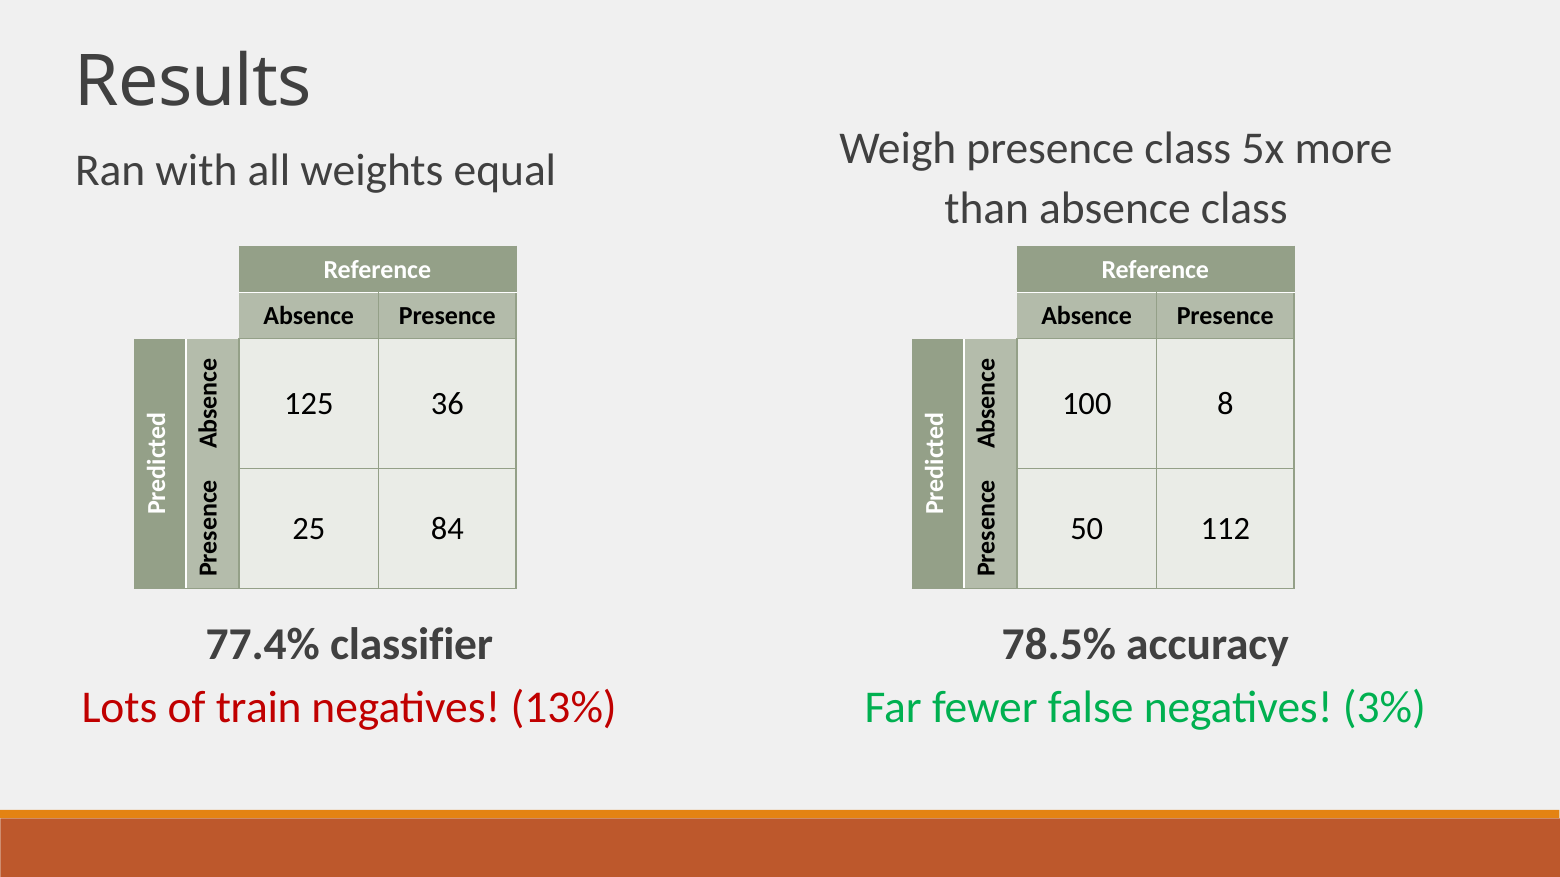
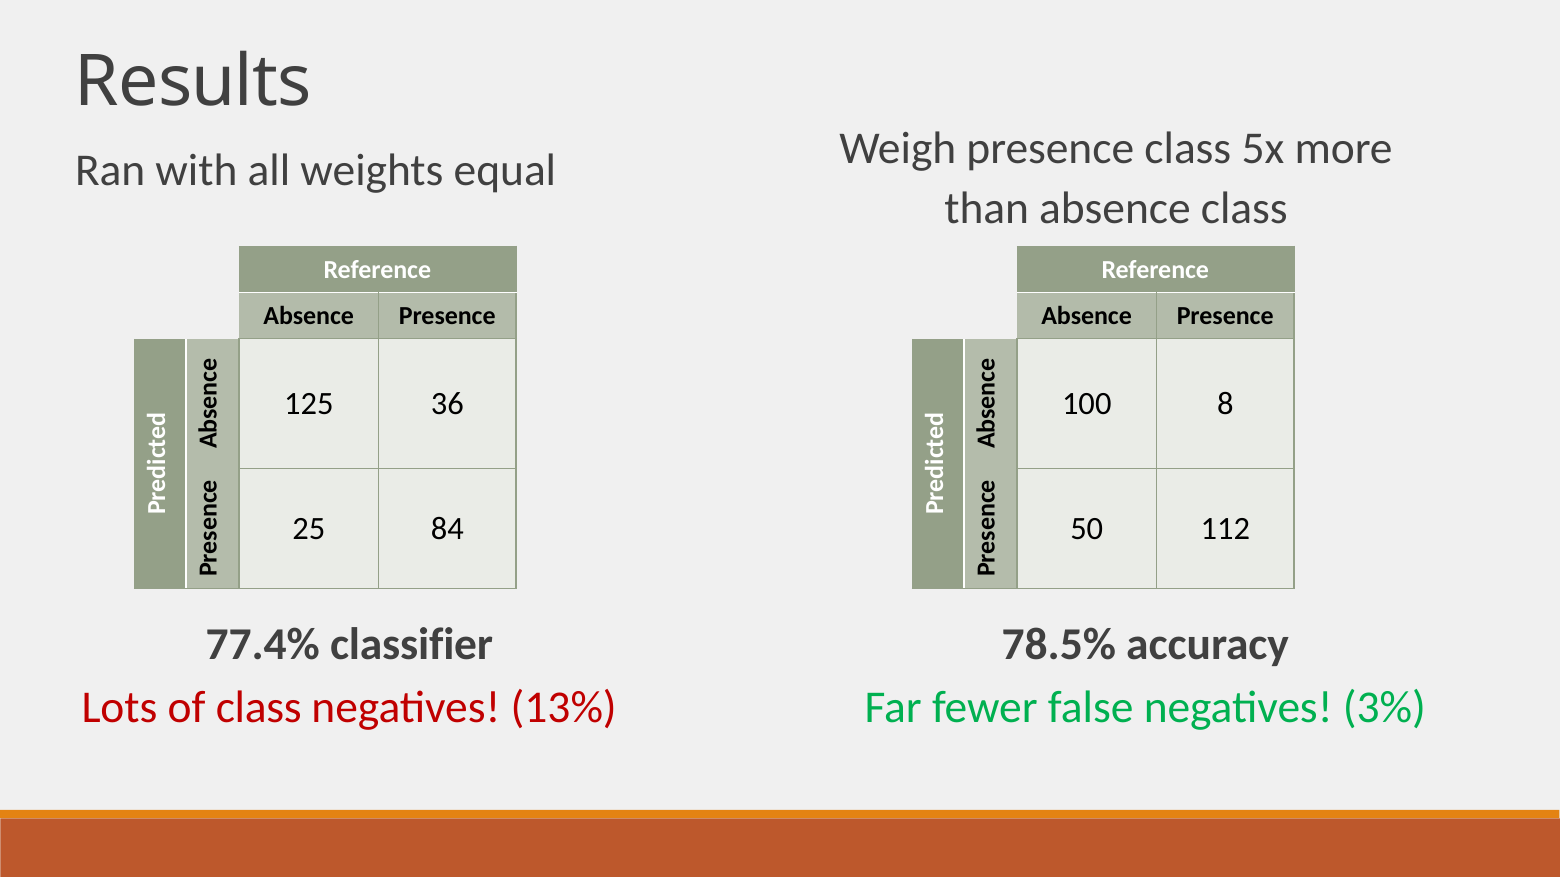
of train: train -> class (259, 708)
